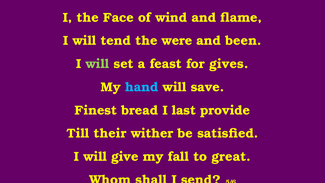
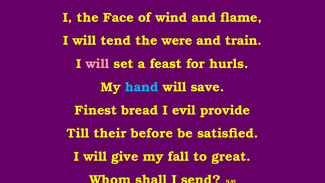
been: been -> train (244, 41)
will colour: light green -> pink (97, 64)
gives: gives -> hurls (229, 64)
last: last -> evil (184, 110)
wither: wither -> before (152, 133)
